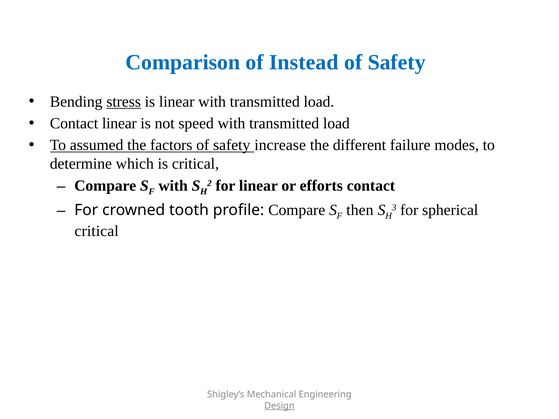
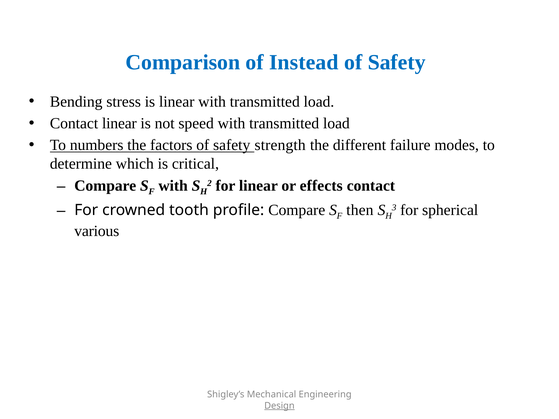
stress underline: present -> none (124, 102)
assumed: assumed -> numbers (97, 145)
increase: increase -> strength (280, 145)
efforts: efforts -> effects (321, 186)
critical: critical -> various (97, 231)
